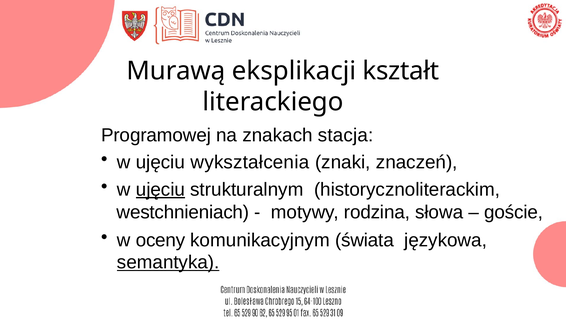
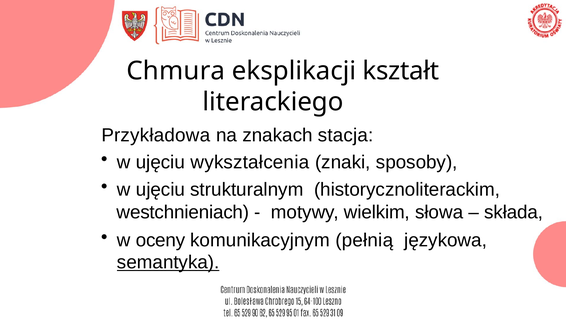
Murawą: Murawą -> Chmura (176, 71)
Programowej: Programowej -> Przykładowa (156, 135)
znaczeń: znaczeń -> sposoby (417, 162)
ujęciu underline: present -> none (160, 189)
rodzina: rodzina -> wielkim (377, 212)
goście: goście -> składa (514, 212)
świata: świata -> pełnią (364, 240)
